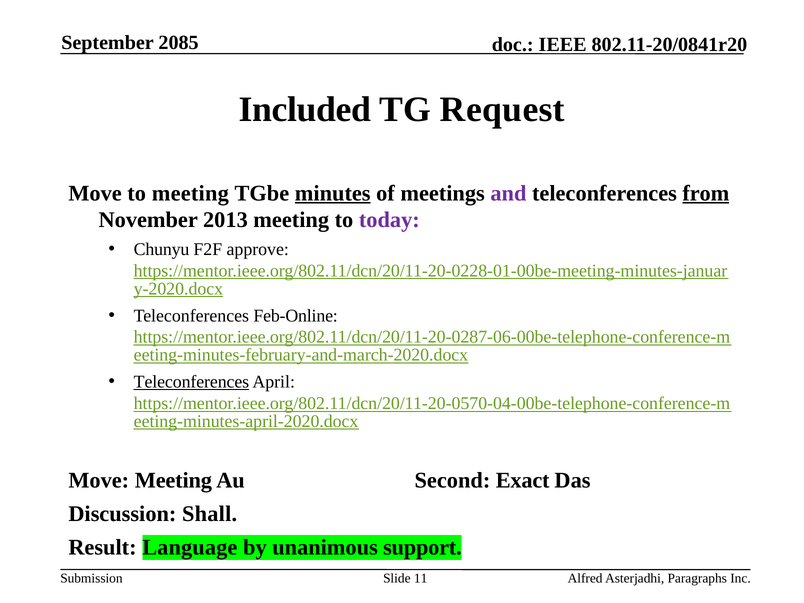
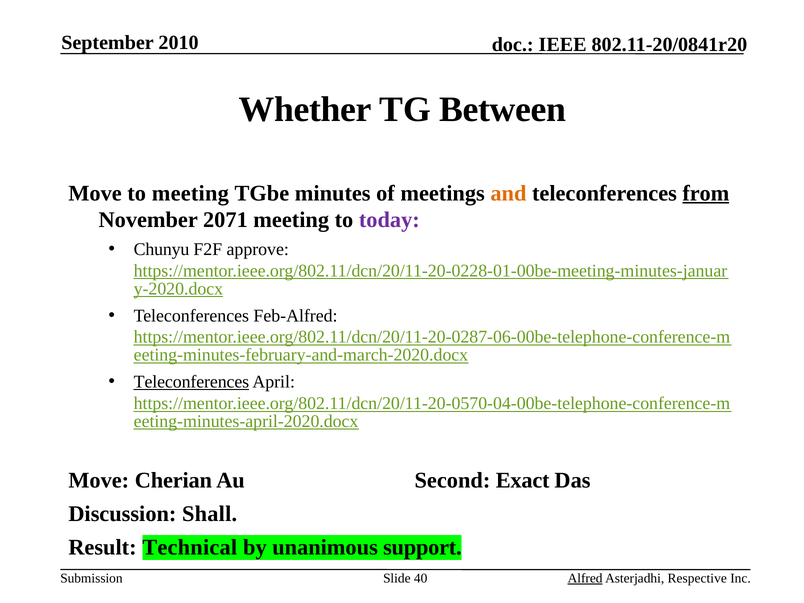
2085: 2085 -> 2010 (179, 43)
Included: Included -> Whether (305, 110)
Request: Request -> Between (503, 110)
minutes underline: present -> none (333, 193)
and colour: purple -> orange (508, 193)
2013: 2013 -> 2071 (225, 220)
Feb-Online: Feb-Online -> Feb-Alfred (296, 316)
Move Meeting: Meeting -> Cherian (173, 481)
Language: Language -> Technical (190, 548)
11: 11 -> 40 (421, 578)
Alfred underline: none -> present (585, 578)
Paragraphs: Paragraphs -> Respective (697, 578)
